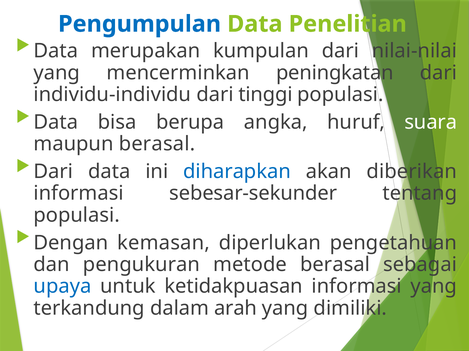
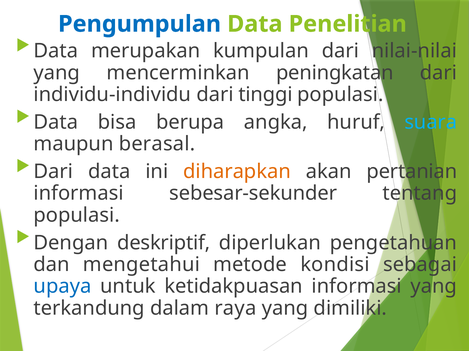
suara colour: white -> light blue (431, 122)
diharapkan colour: blue -> orange (237, 172)
diberikan: diberikan -> pertanian (412, 172)
kemasan: kemasan -> deskriptif (164, 243)
pengukuran: pengukuran -> mengetahui (141, 265)
metode berasal: berasal -> kondisi (335, 265)
arah: arah -> raya (235, 309)
